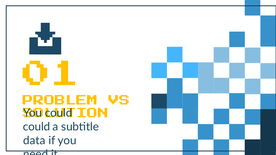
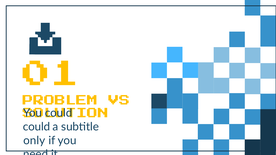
data: data -> only (34, 141)
